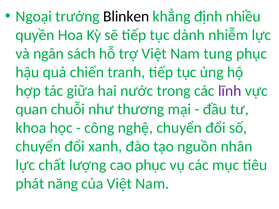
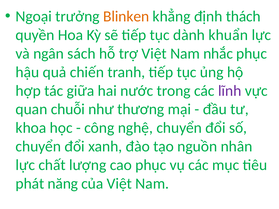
Blinken colour: black -> orange (126, 16)
nhiều: nhiều -> thách (243, 16)
nhiễm: nhiễm -> khuẩn (228, 35)
tung: tung -> nhắc (218, 54)
